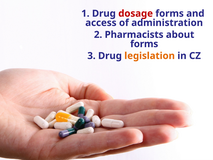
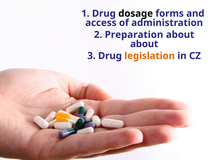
dosage colour: red -> black (136, 13)
Pharmacists: Pharmacists -> Preparation (134, 35)
forms: forms -> about (144, 44)
